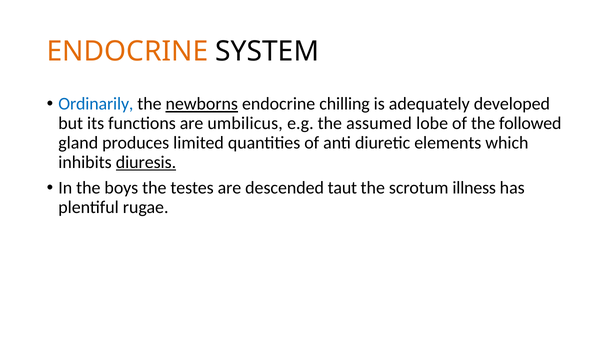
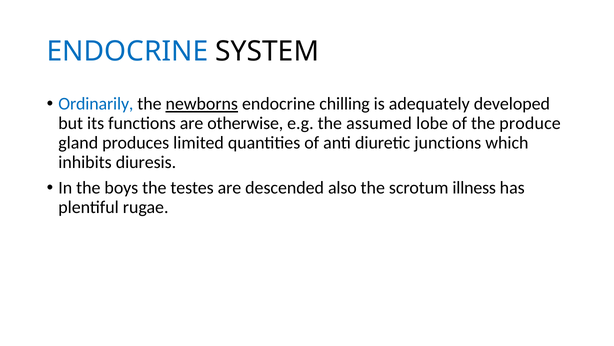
ENDOCRINE colour: orange -> blue (128, 52)
umbilicus: umbilicus -> otherwise (245, 123)
followed: followed -> produce (530, 123)
elements: elements -> junctions (448, 142)
diuresis underline: present -> none (146, 162)
taut: taut -> also (342, 188)
